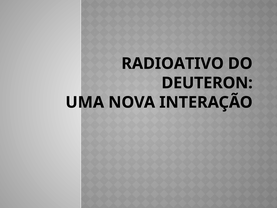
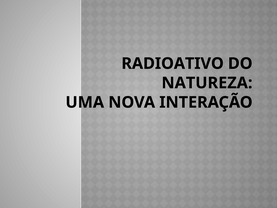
DEUTERON: DEUTERON -> NATUREZA (207, 83)
